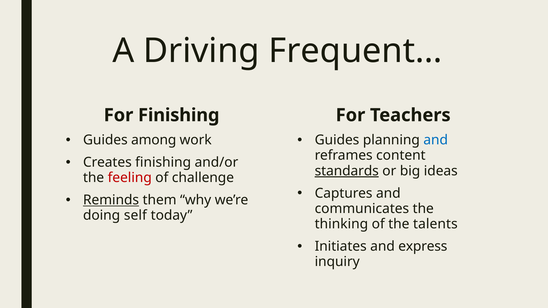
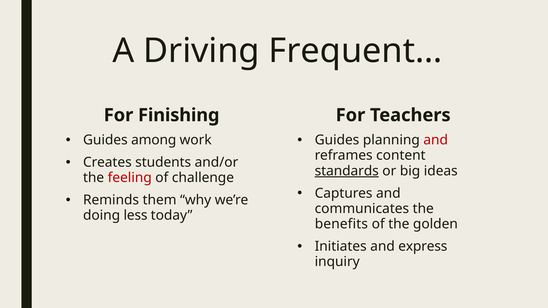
and colour: blue -> red (436, 140)
Creates finishing: finishing -> students (163, 162)
Reminds underline: present -> none (111, 200)
self: self -> less (136, 216)
thinking: thinking -> benefits (341, 224)
talents: talents -> golden (435, 224)
